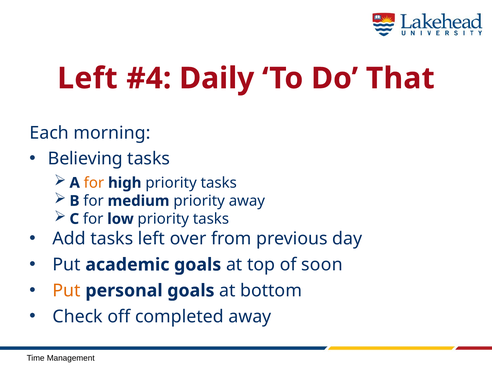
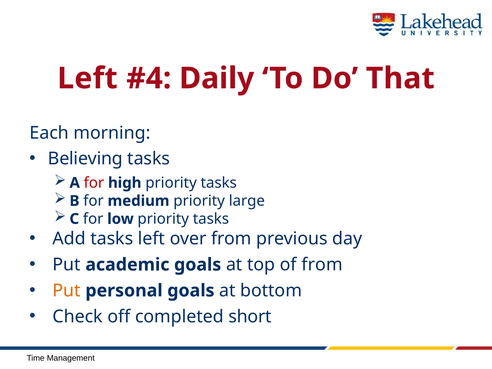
for colour: orange -> red (94, 183)
priority away: away -> large (247, 201)
of soon: soon -> from (322, 265)
completed away: away -> short (250, 317)
